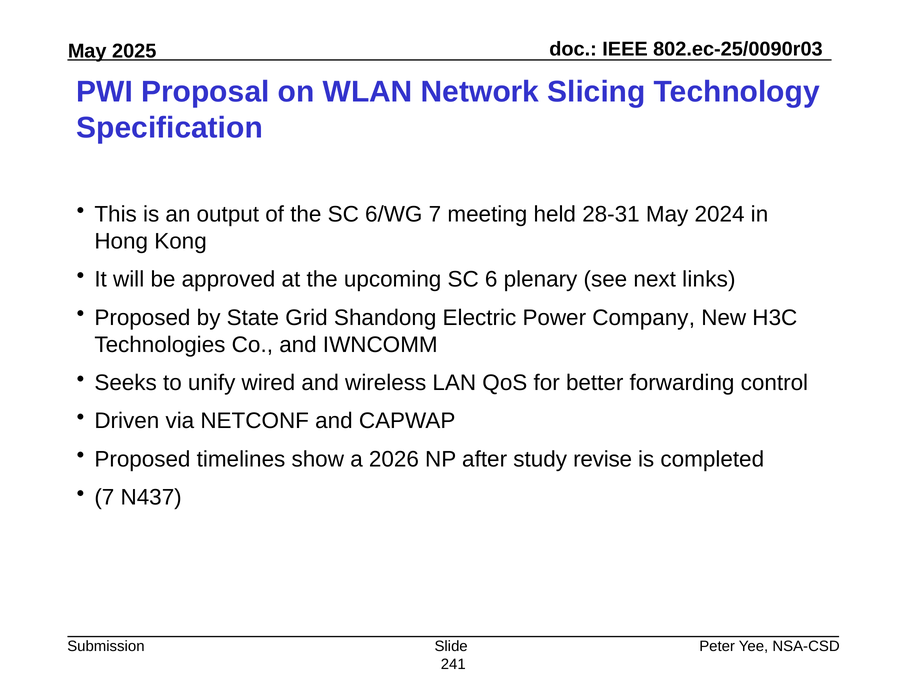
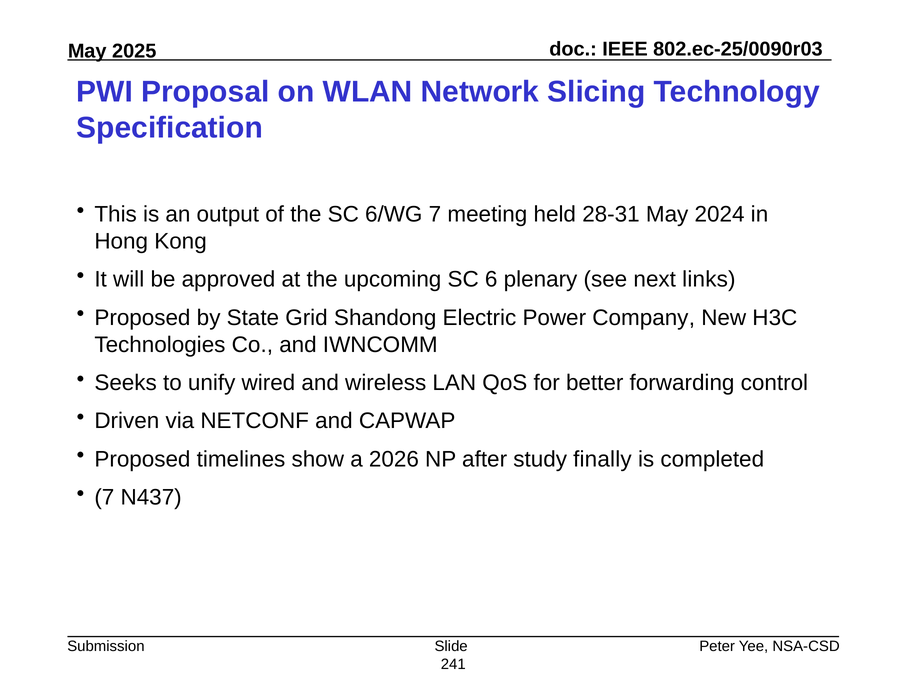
revise: revise -> finally (602, 459)
